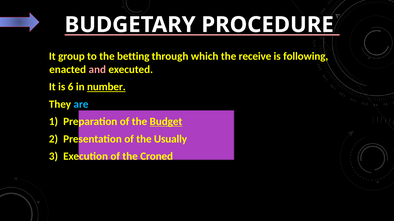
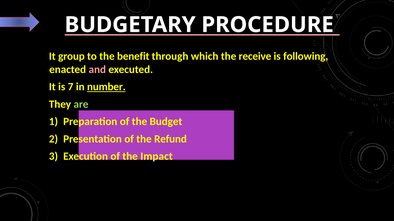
betting: betting -> benefit (133, 56)
6: 6 -> 7 (71, 87)
are colour: light blue -> light green (81, 104)
Budget underline: present -> none (166, 122)
Usually: Usually -> Refund (170, 139)
Croned: Croned -> Impact (157, 157)
